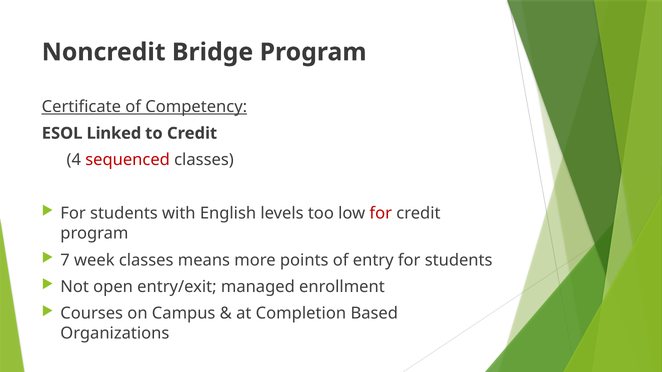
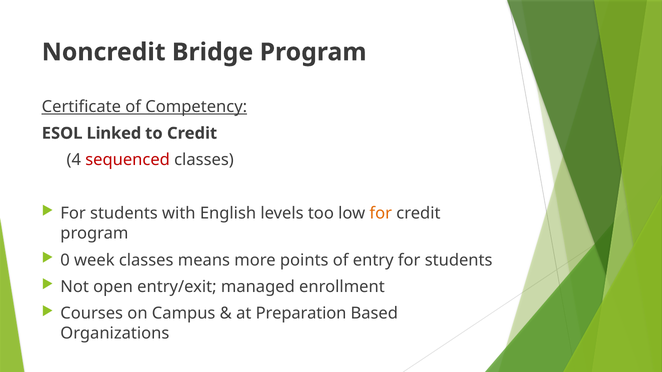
for colour: red -> orange (381, 214)
7: 7 -> 0 (65, 260)
Completion: Completion -> Preparation (301, 314)
